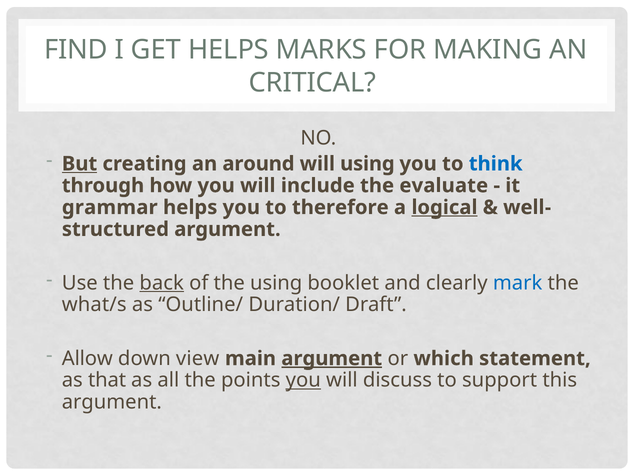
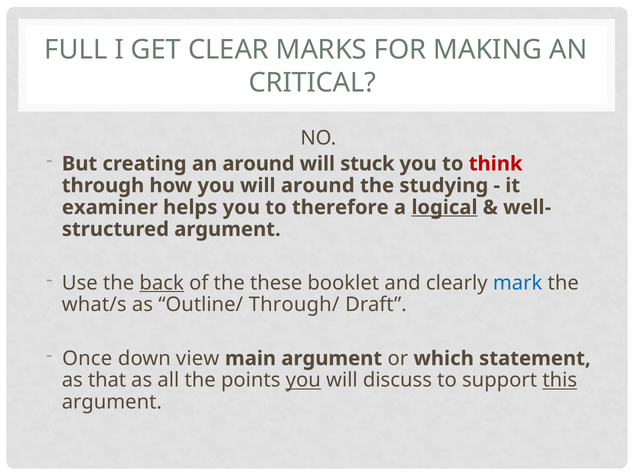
FIND: FIND -> FULL (76, 50)
GET HELPS: HELPS -> CLEAR (229, 50)
But underline: present -> none (80, 164)
will using: using -> stuck (367, 164)
think colour: blue -> red (496, 164)
will include: include -> around (318, 186)
evaluate: evaluate -> studying (444, 186)
grammar: grammar -> examiner (110, 208)
the using: using -> these (276, 283)
Duration/: Duration/ -> Through/ (294, 305)
Allow: Allow -> Once (87, 359)
argument underline: present -> none (332, 359)
this underline: none -> present (560, 381)
